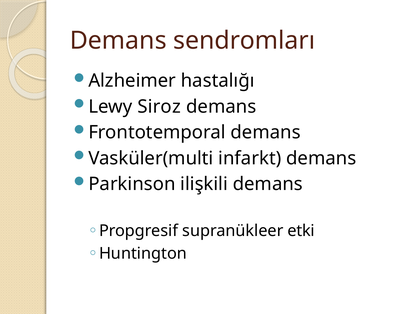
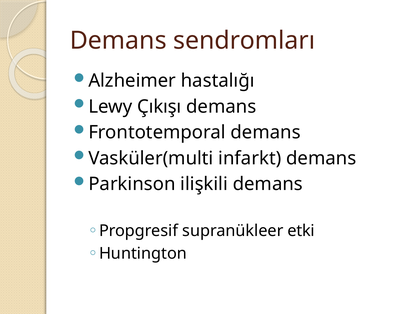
Siroz: Siroz -> Çıkışı (159, 106)
